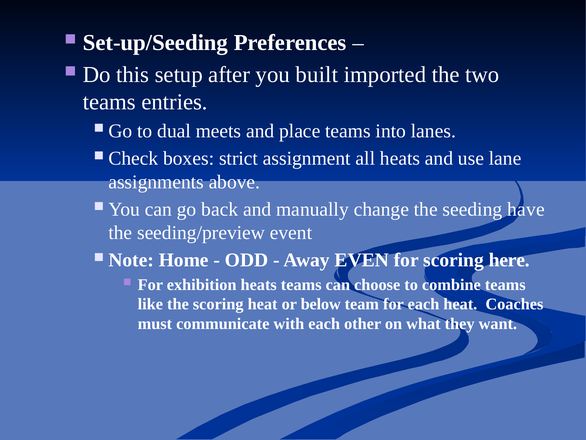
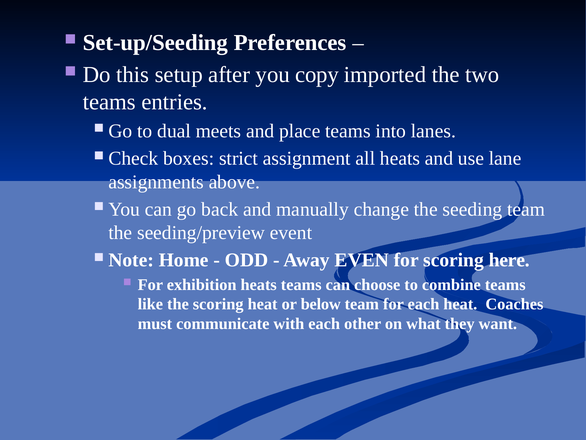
built: built -> copy (317, 75)
seeding have: have -> team (526, 209)
